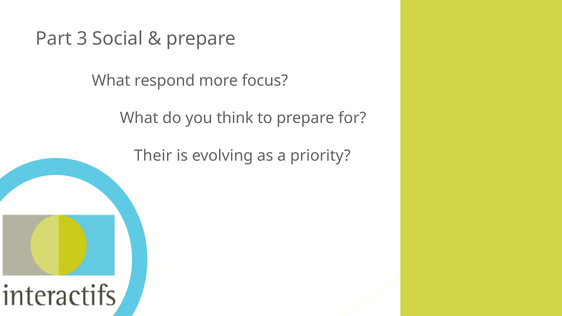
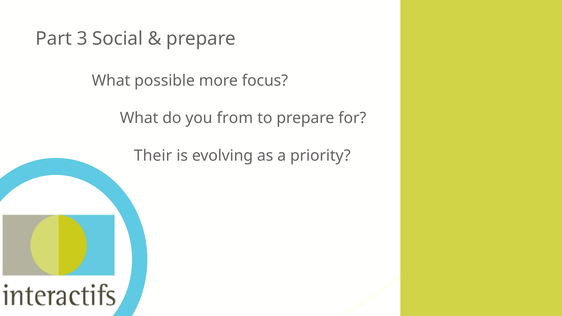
respond: respond -> possible (165, 81)
think: think -> from (235, 118)
